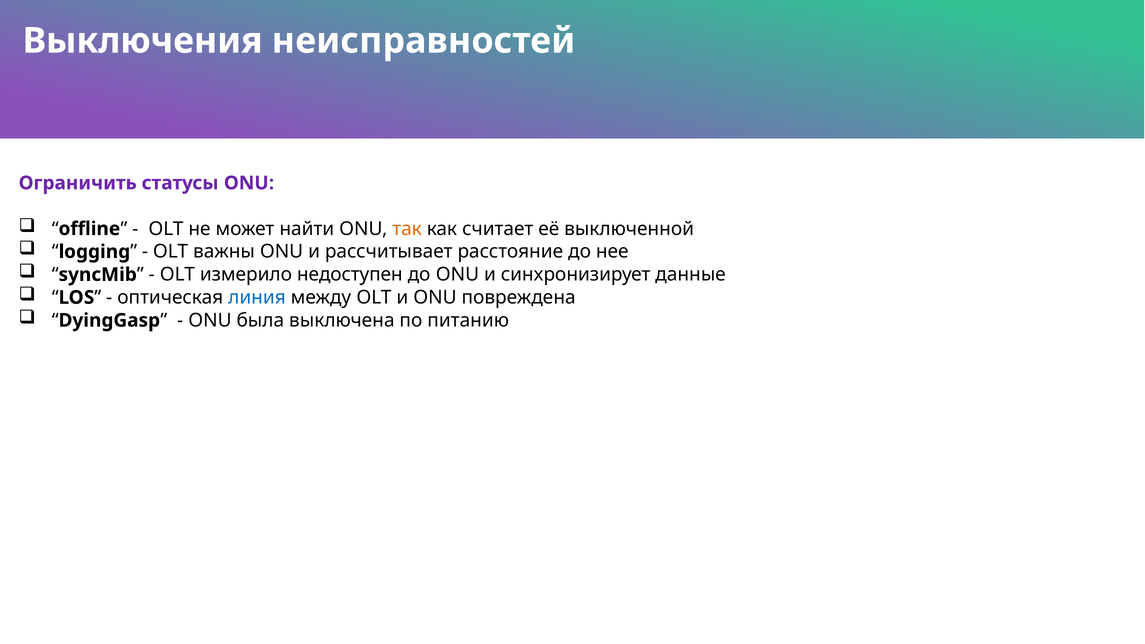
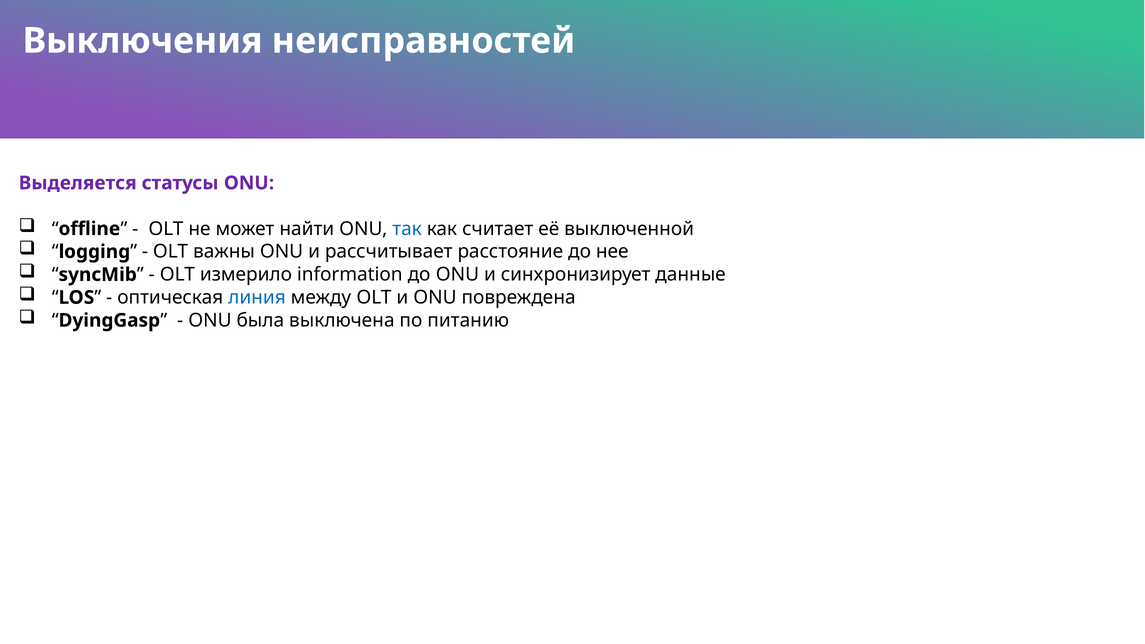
Ограничить: Ограничить -> Выделяется (78, 183)
так colour: orange -> blue (407, 229)
недоступен: недоступен -> information (350, 275)
